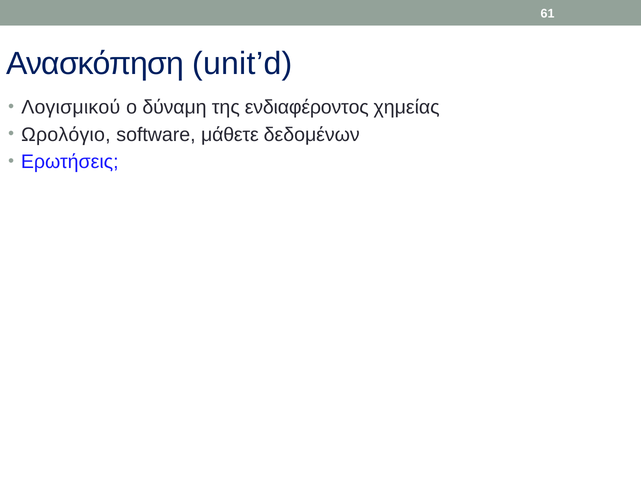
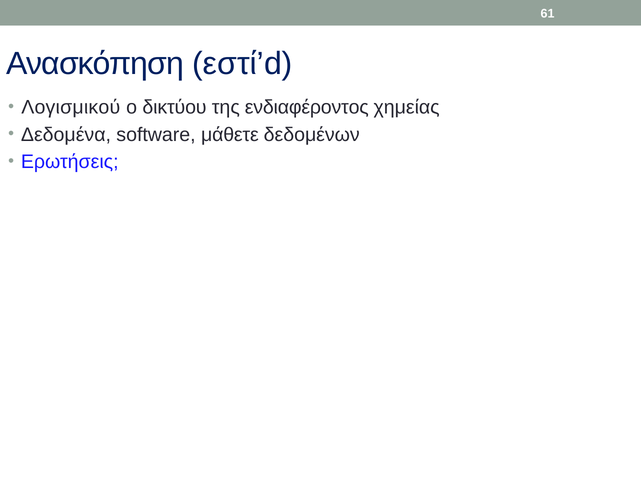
unit’d: unit’d -> εστί’d (242, 64)
δύναμη: δύναμη -> δικτύου (175, 107)
Ωρολόγιο: Ωρολόγιο -> Δεδομένα (66, 135)
